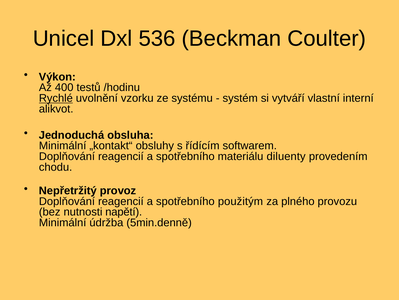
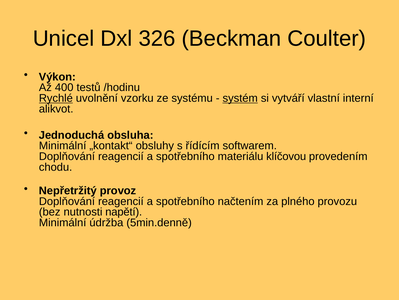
536: 536 -> 326 (157, 38)
systém underline: none -> present (240, 98)
diluenty: diluenty -> klíčovou (286, 156)
použitým: použitým -> načtením (241, 201)
